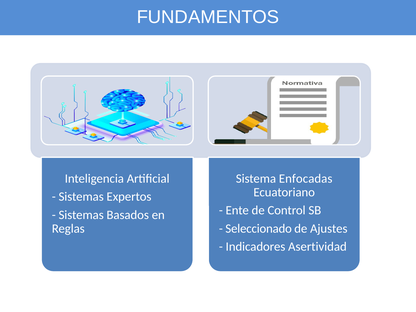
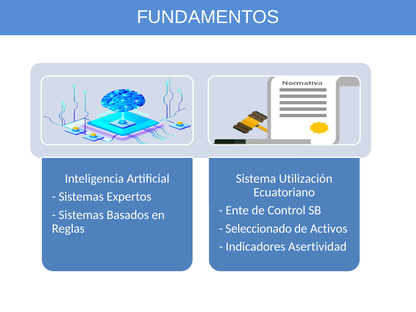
Enfocadas: Enfocadas -> Utilización (306, 179)
Ajustes: Ajustes -> Activos (329, 229)
